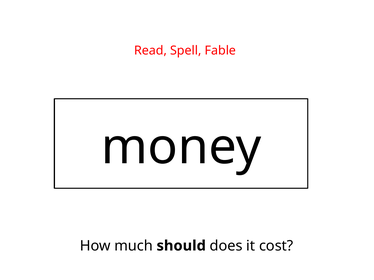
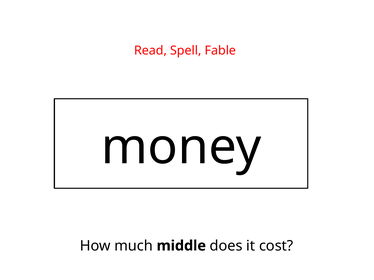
should: should -> middle (181, 246)
